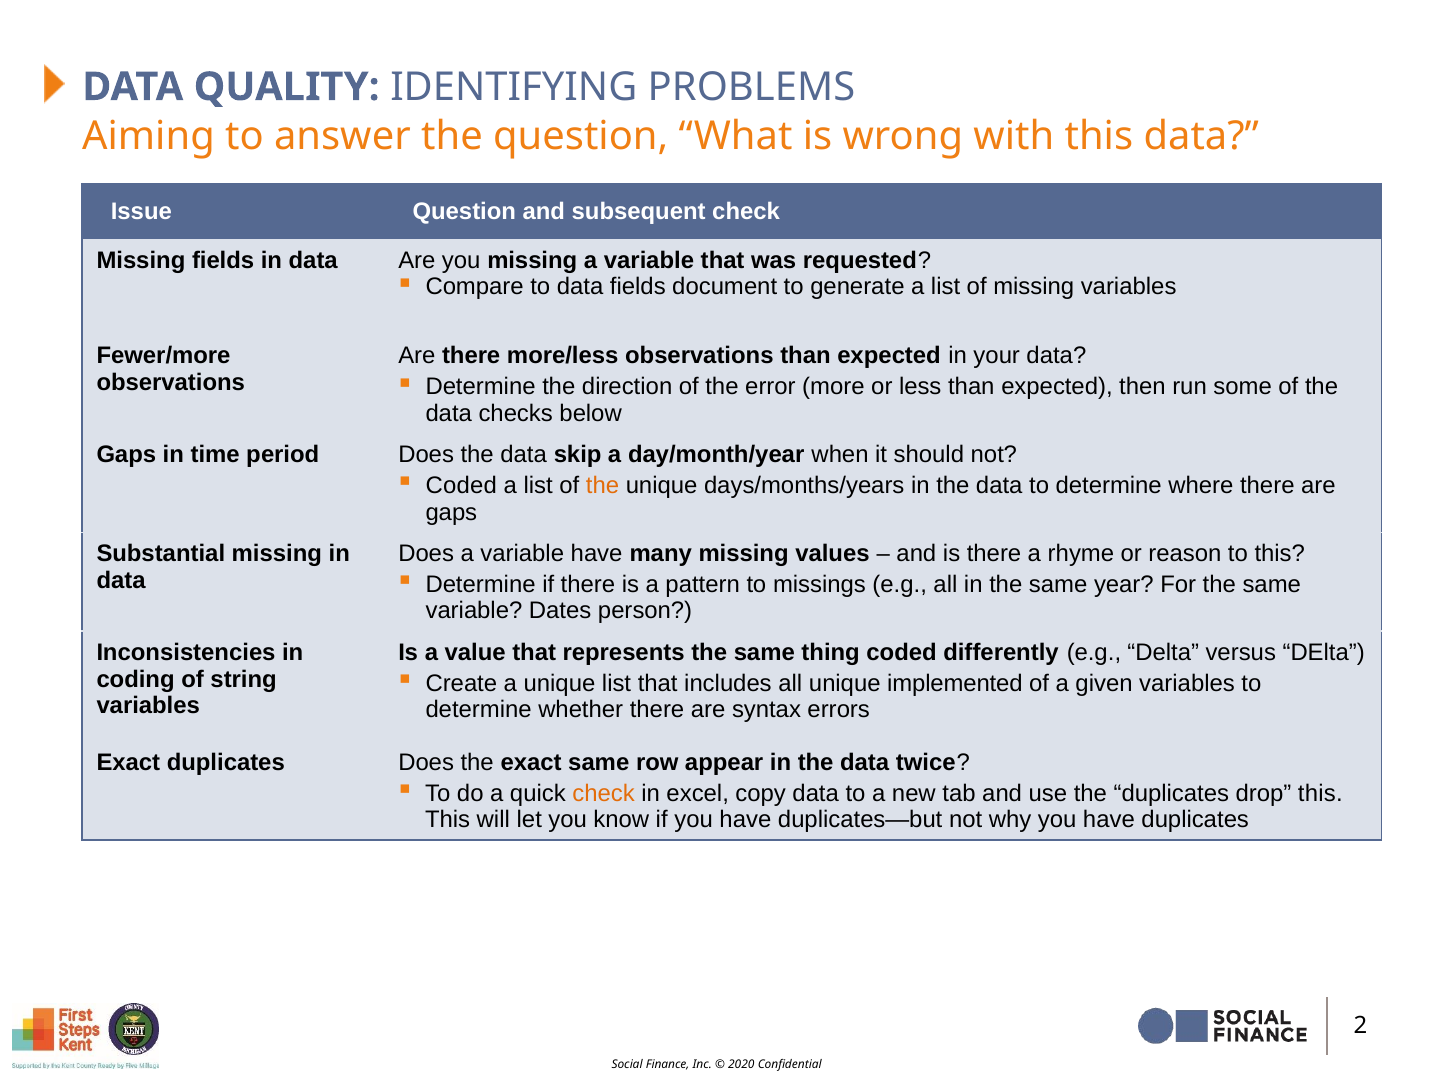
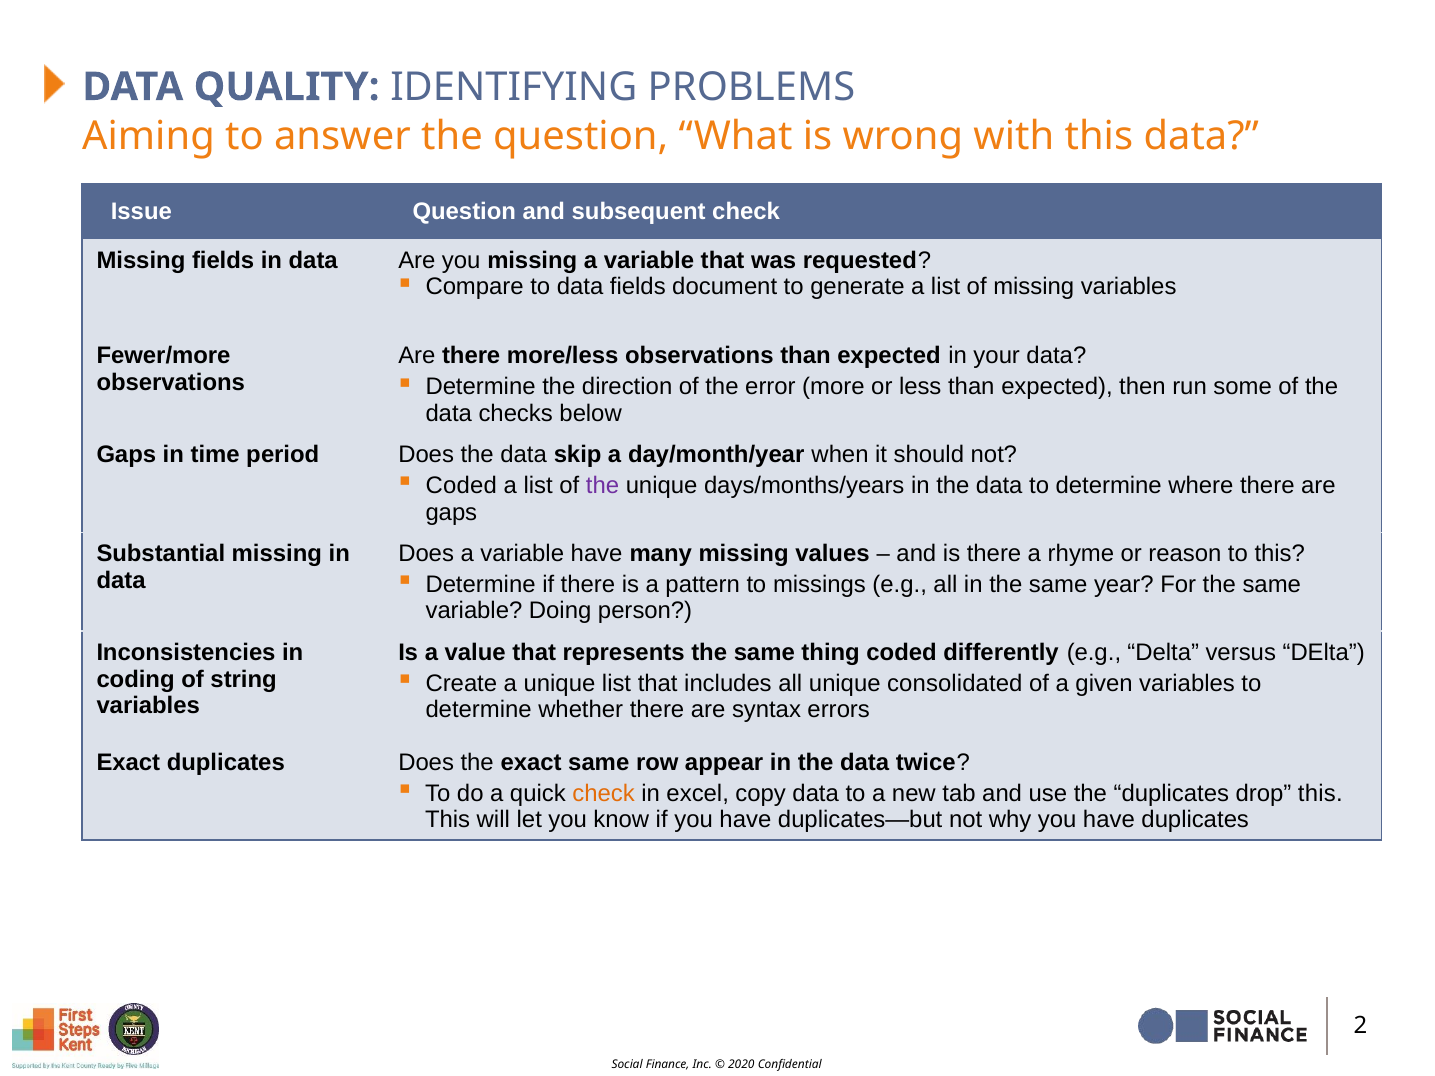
the colour: orange -> purple (603, 486)
Dates: Dates -> Doing (560, 611)
implemented: implemented -> consolidated (955, 683)
